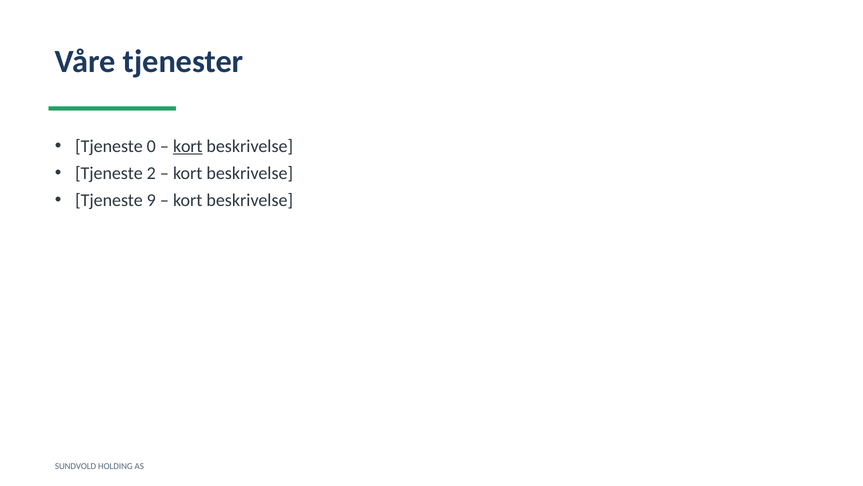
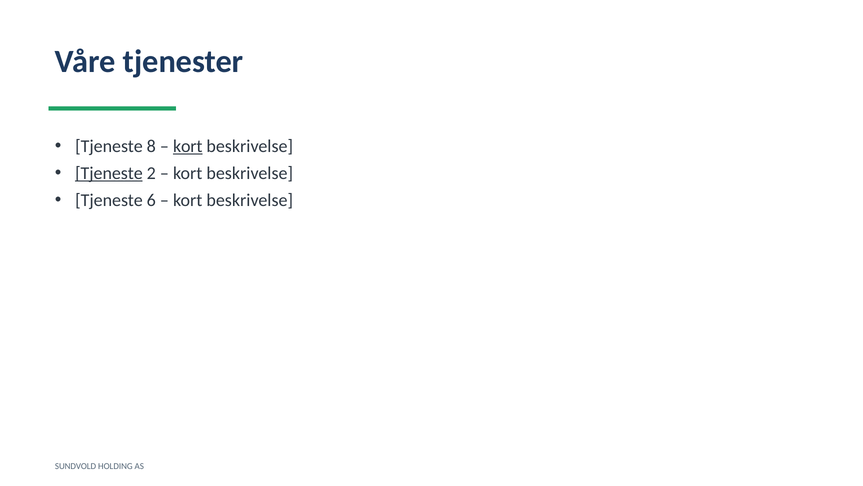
0: 0 -> 8 (151, 146)
Tjeneste underline: none -> present (109, 173)
9: 9 -> 6 (151, 200)
